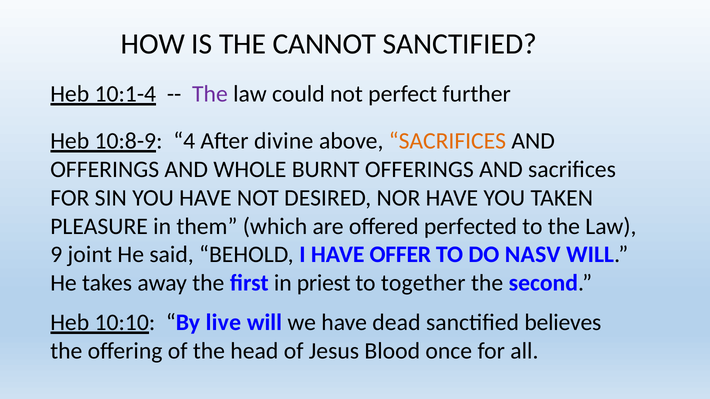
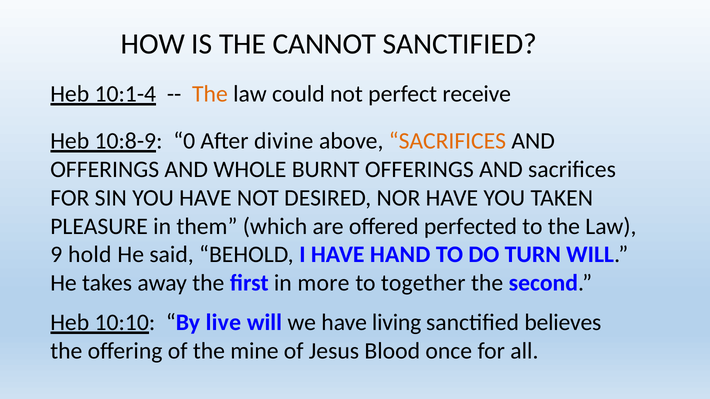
The colour: purple -> orange (210, 94)
further: further -> receive (477, 94)
4: 4 -> 0 (184, 141)
joint: joint -> hold (90, 255)
OFFER: OFFER -> HAND (400, 255)
NASV: NASV -> TURN (533, 255)
priest: priest -> more (323, 283)
dead: dead -> living (397, 323)
head: head -> mine (254, 351)
